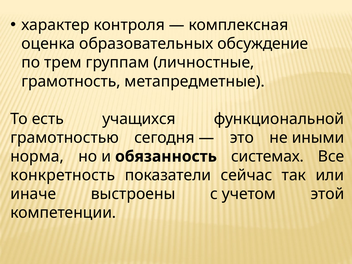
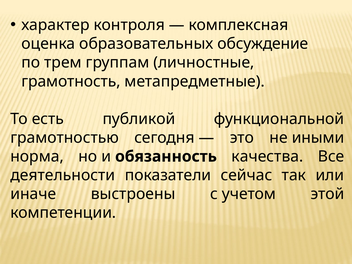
учащихся: учащихся -> публикой (139, 119)
системах: системах -> качества (267, 156)
конкретность: конкретность -> деятельности (63, 175)
